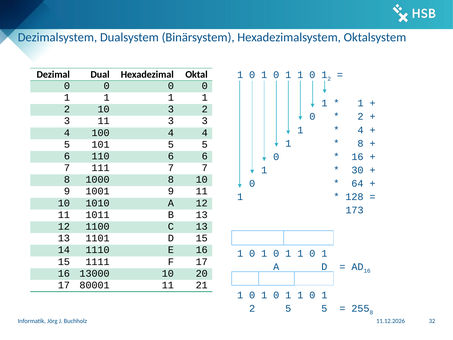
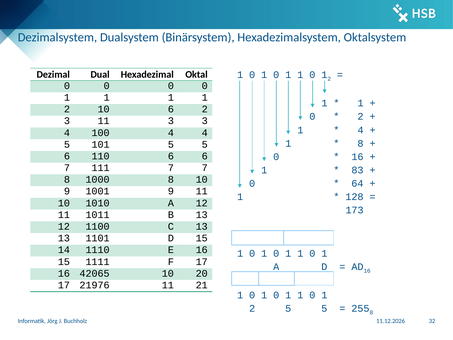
10 3: 3 -> 6 (171, 109)
30: 30 -> 83 (357, 170)
13000: 13000 -> 42065 (95, 273)
80001: 80001 -> 21976 (95, 285)
